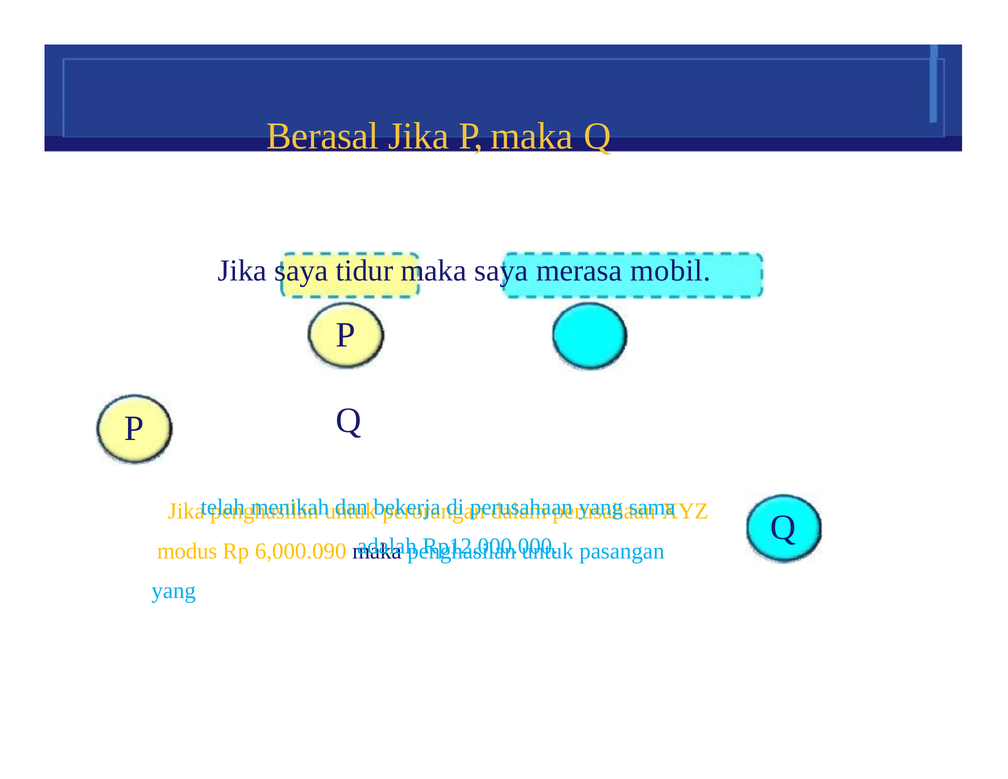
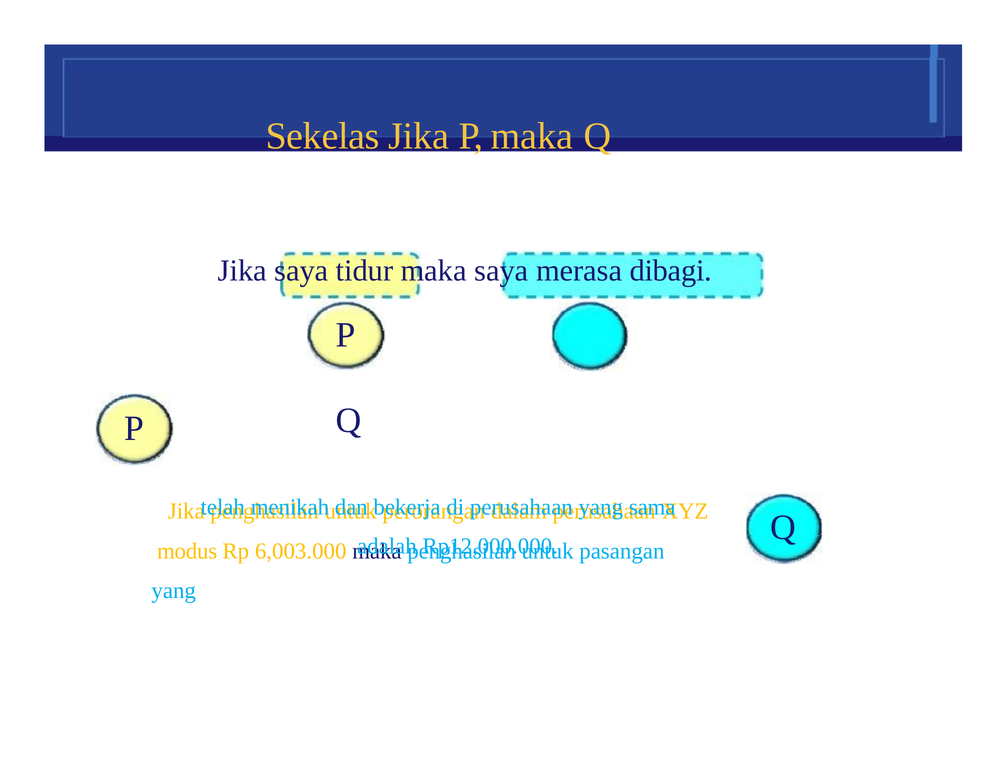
Berasal: Berasal -> Sekelas (323, 136)
mobil: mobil -> dibagi (671, 271)
6,000.090: 6,000.090 -> 6,003.000 (301, 551)
